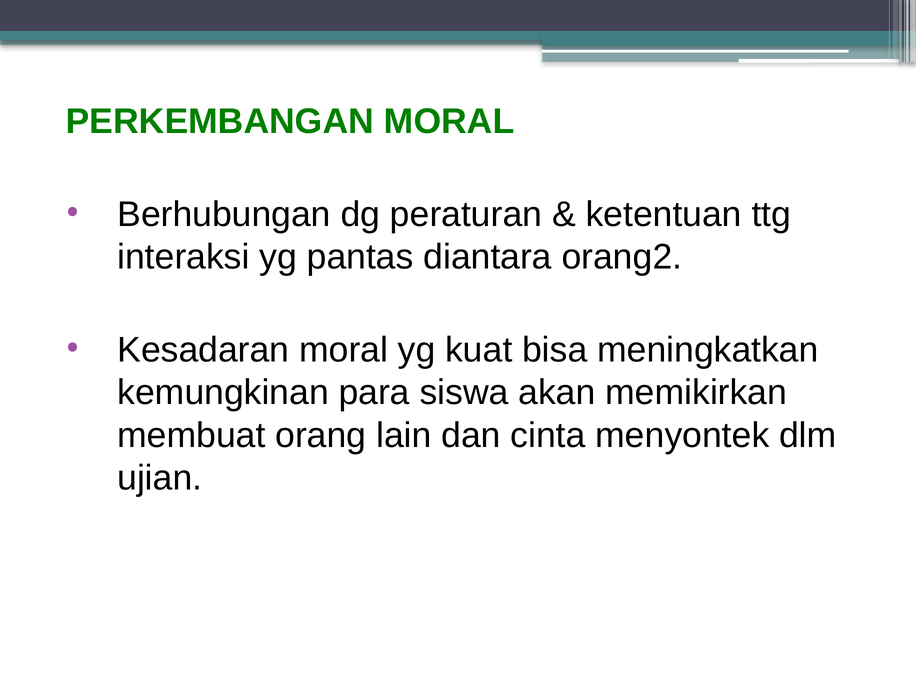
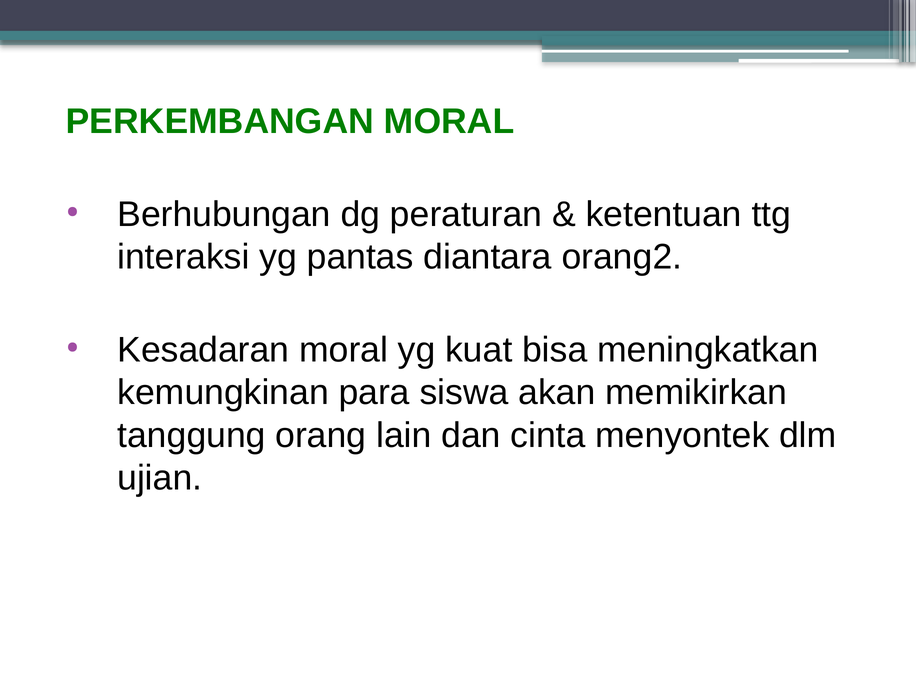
membuat: membuat -> tanggung (191, 435)
